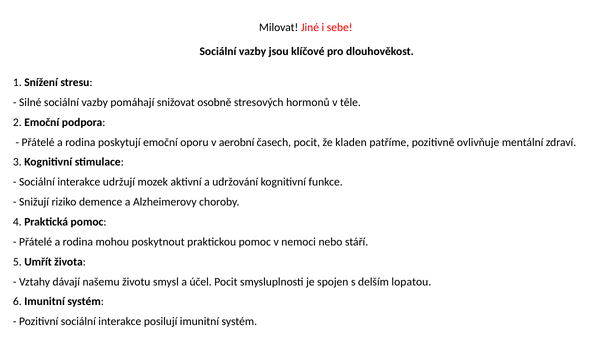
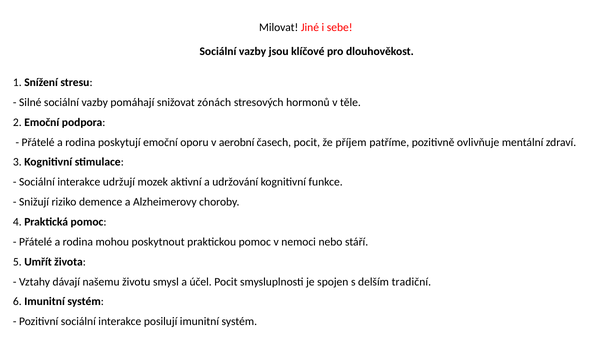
osobně: osobně -> zónách (214, 102)
kladen: kladen -> příjem (351, 142)
lopatou: lopatou -> tradiční (411, 282)
